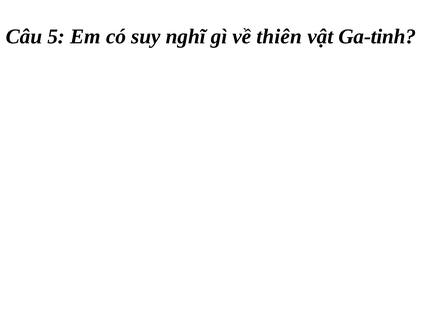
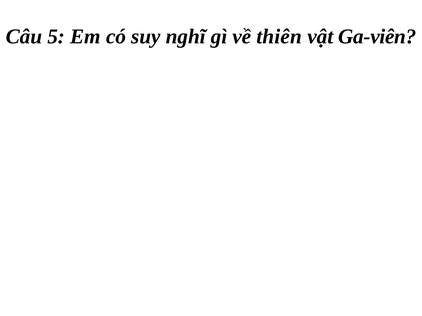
Ga-tinh: Ga-tinh -> Ga-viên (377, 37)
